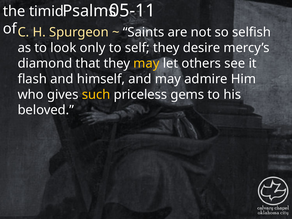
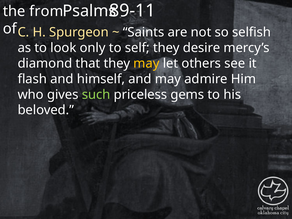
05-11: 05-11 -> 89-11 (132, 11)
timid: timid -> from (46, 11)
such colour: yellow -> light green (96, 95)
